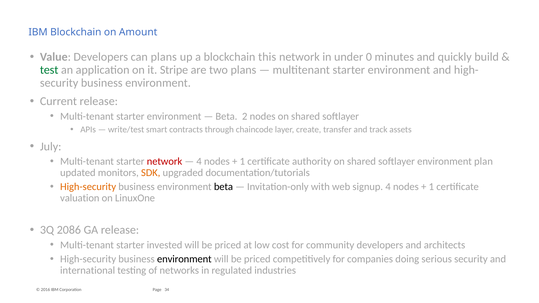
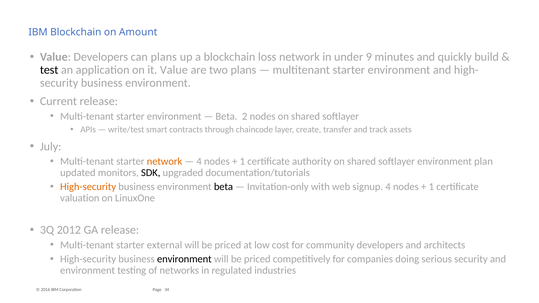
this: this -> loss (267, 57)
0: 0 -> 9 (369, 57)
test colour: green -> black (49, 70)
it Stripe: Stripe -> Value (174, 70)
network colour: red -> orange (165, 161)
SDK colour: orange -> black (151, 173)
2086: 2086 -> 2012 (69, 230)
invested: invested -> external (164, 245)
international: international -> environment (88, 270)
